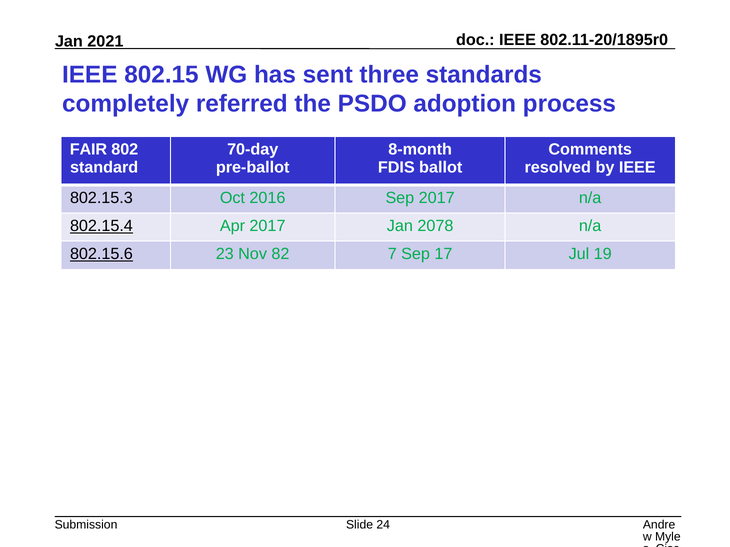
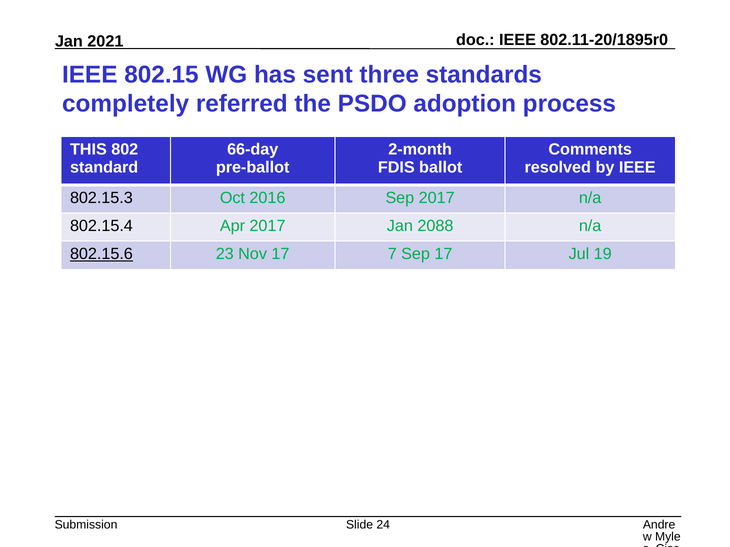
FAIR: FAIR -> THIS (88, 150)
70-day: 70-day -> 66-day (253, 150)
8-month: 8-month -> 2-month (420, 150)
802.15.4 underline: present -> none (101, 226)
2078: 2078 -> 2088 (435, 226)
Nov 82: 82 -> 17 (280, 254)
